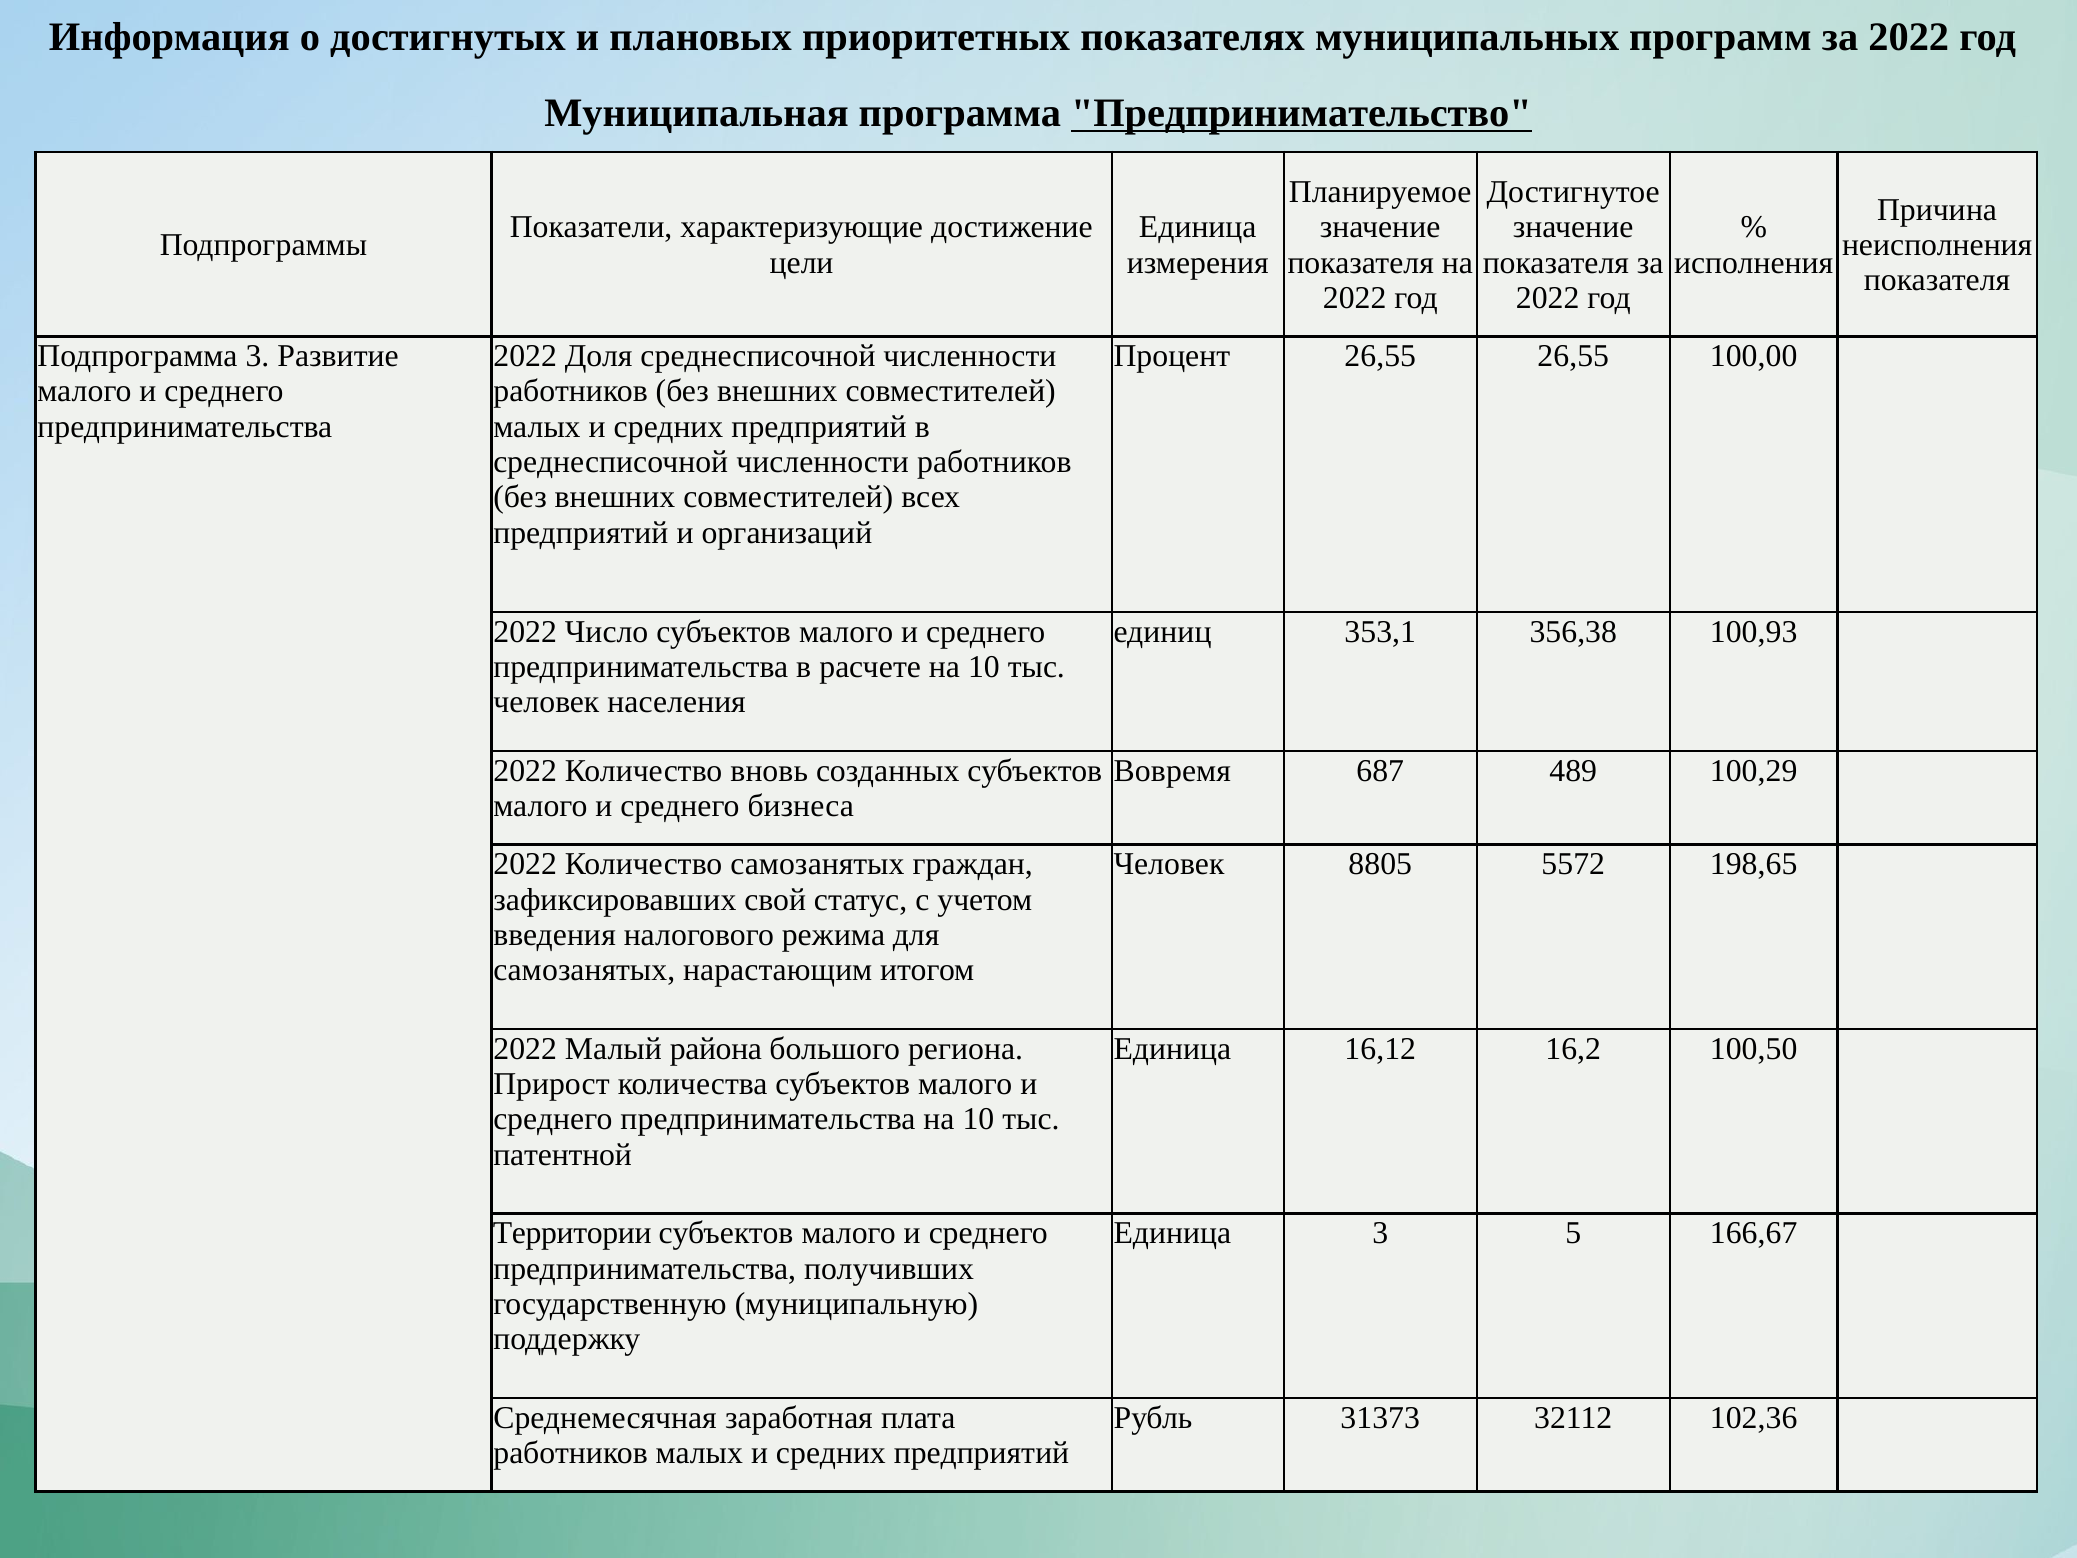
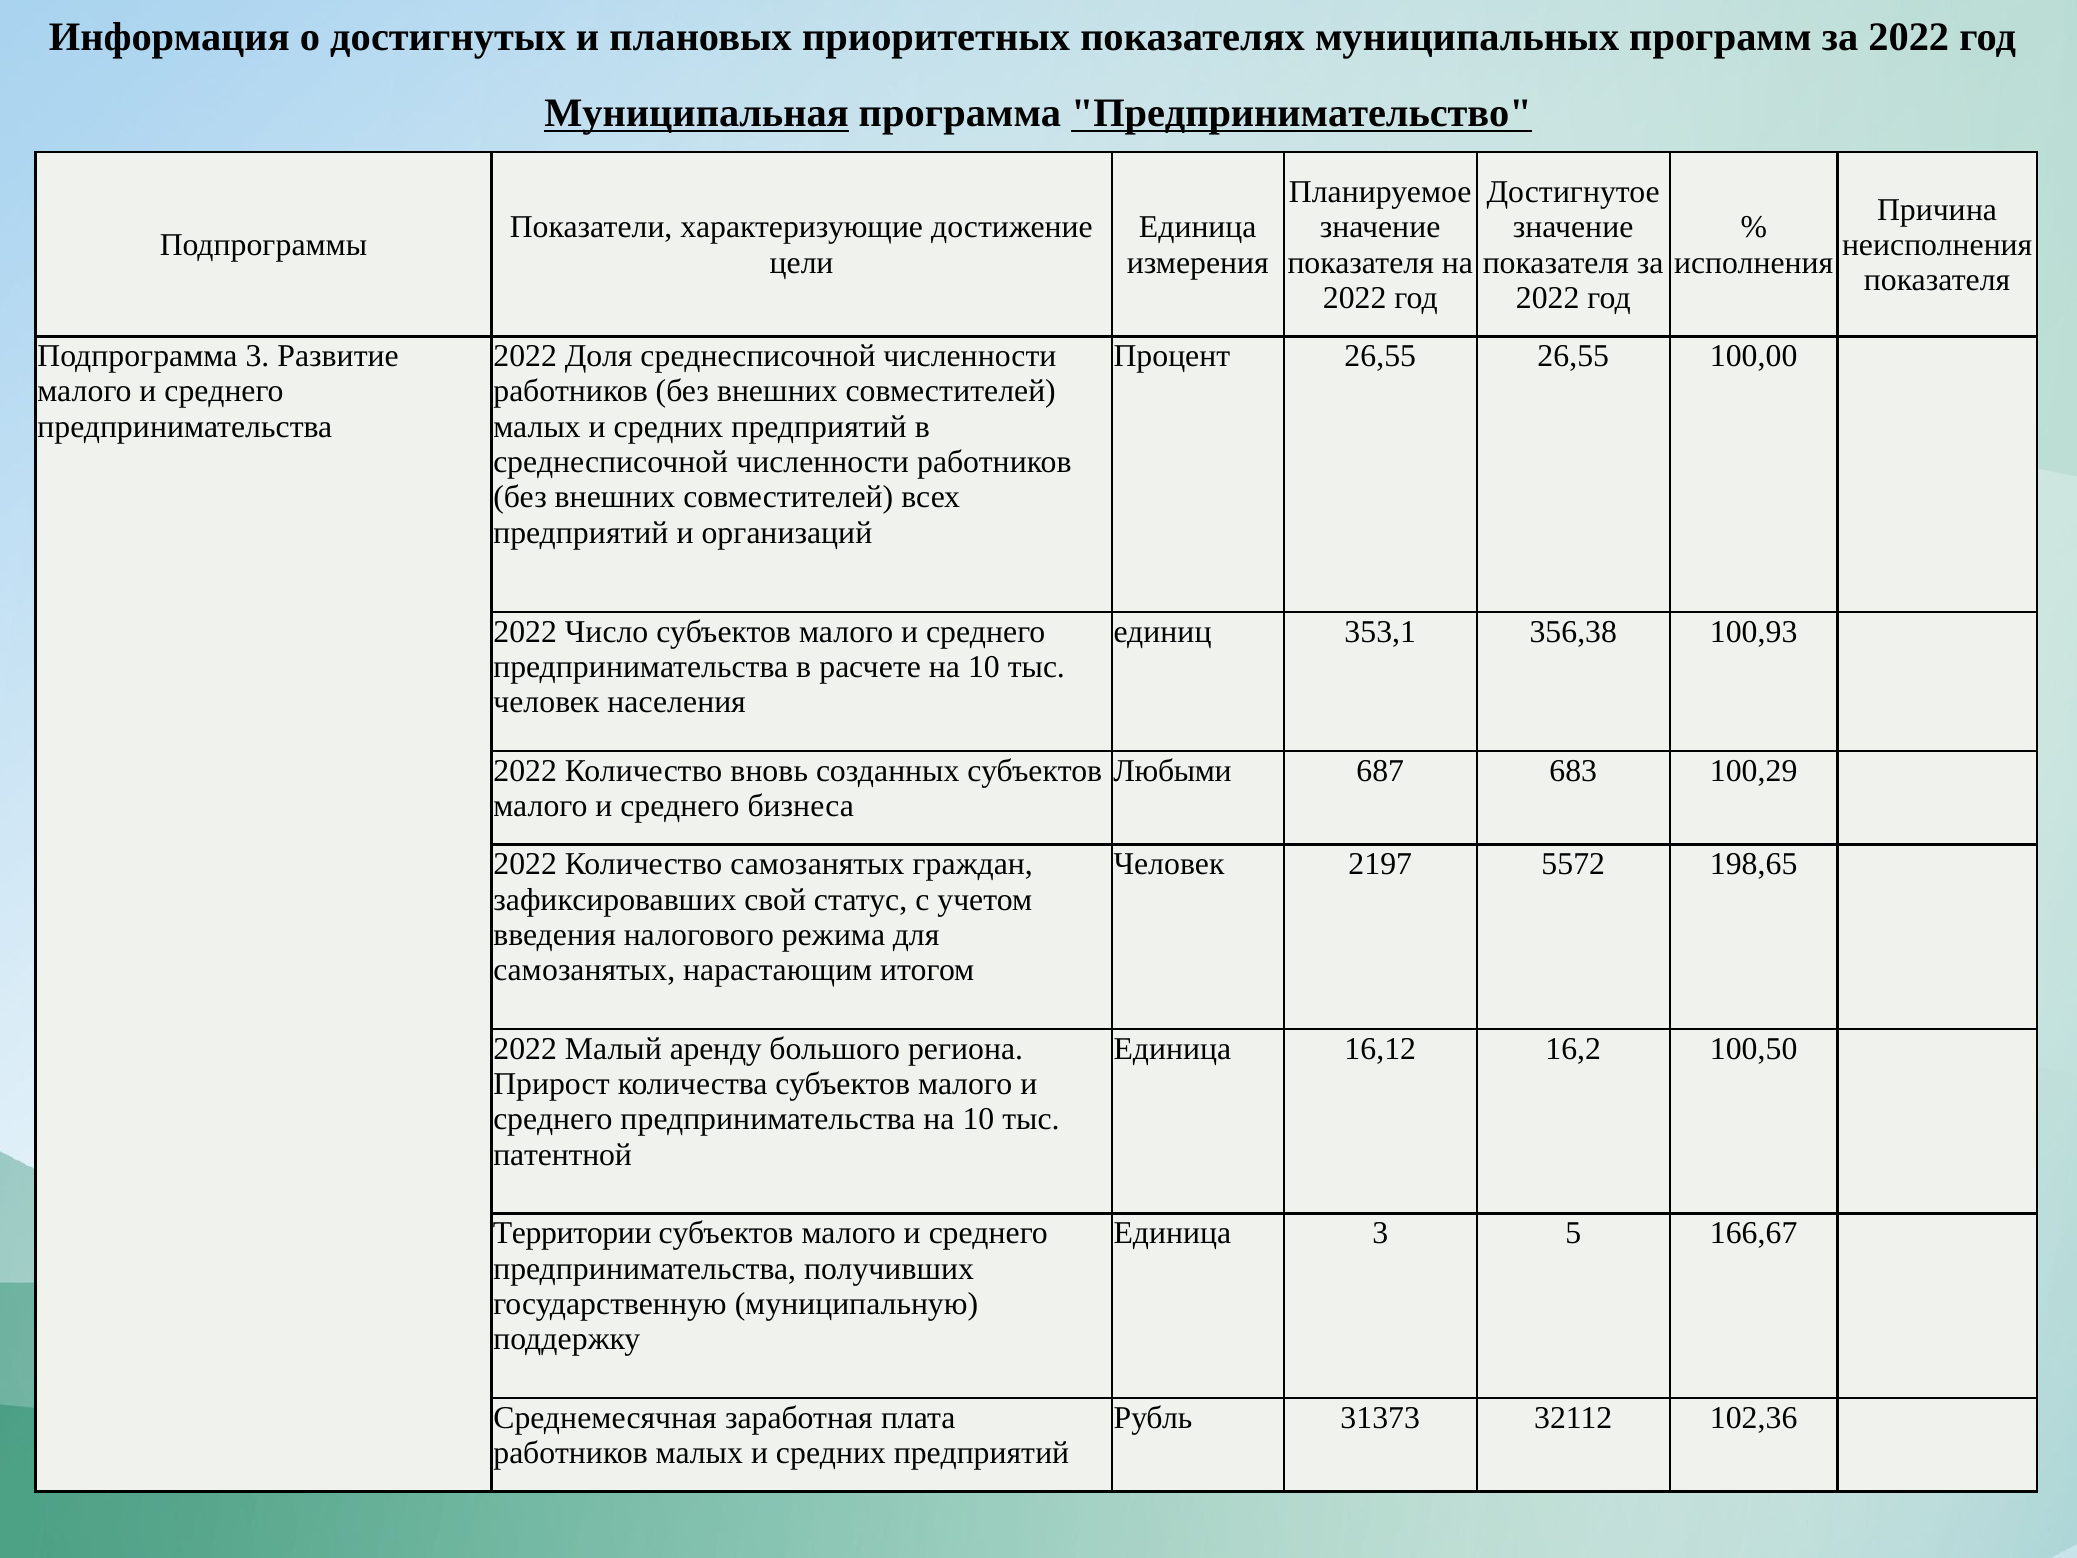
Муниципальная underline: none -> present (696, 113)
Вовремя: Вовремя -> Любыми (1173, 771)
489: 489 -> 683 (1573, 771)
8805: 8805 -> 2197 (1380, 864)
района: района -> аренду (716, 1049)
